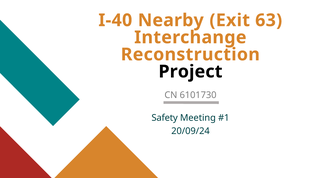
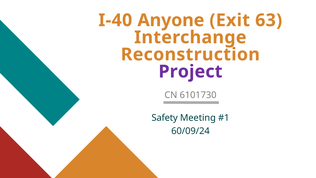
Nearby: Nearby -> Anyone (171, 20)
Project colour: black -> purple (190, 71)
20/09/24: 20/09/24 -> 60/09/24 (190, 131)
